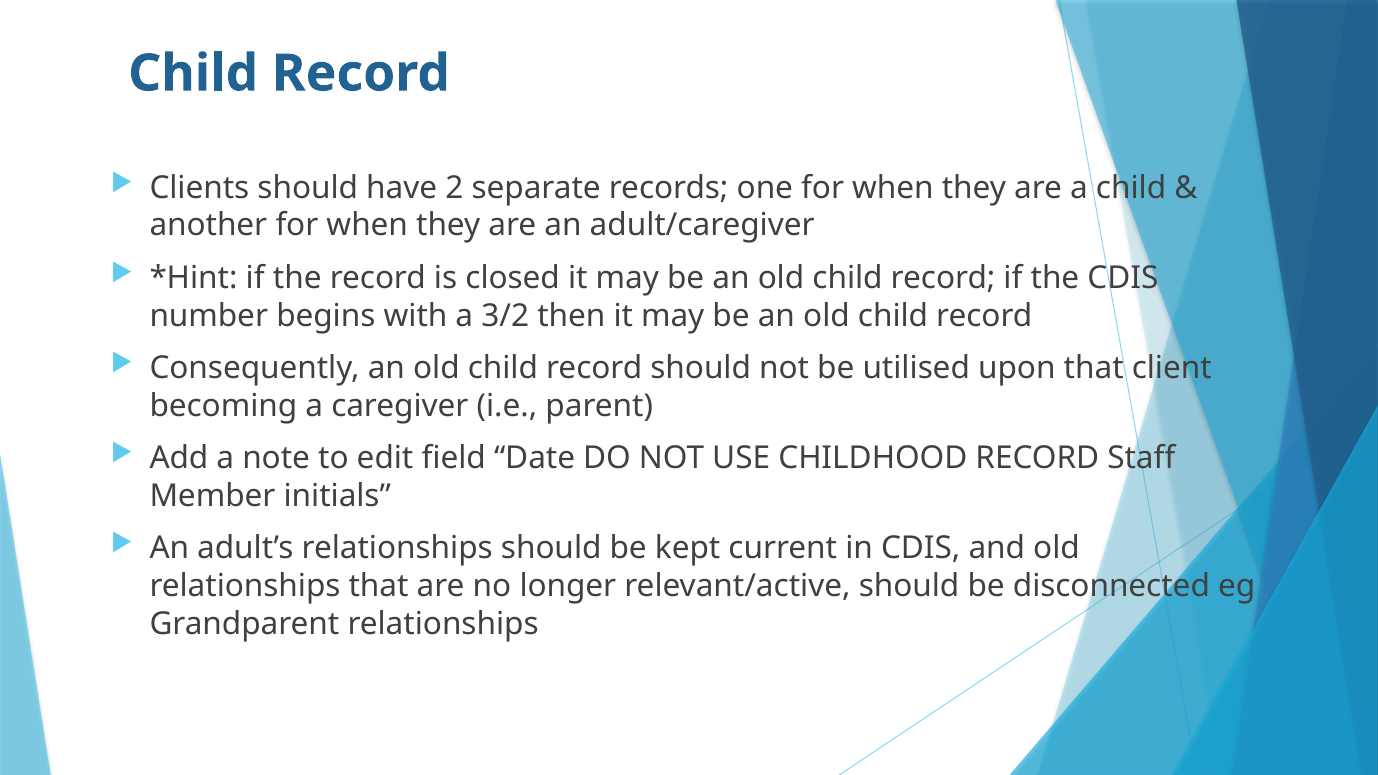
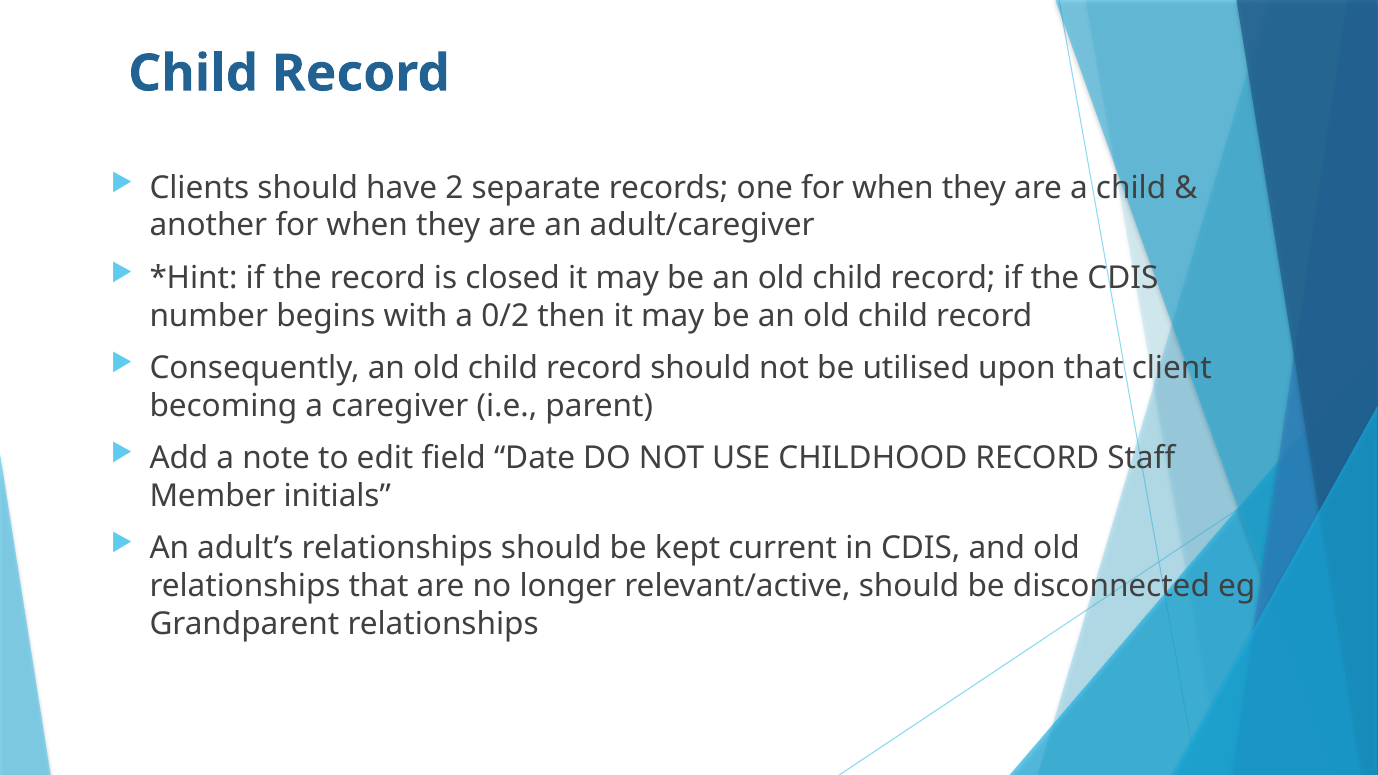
3/2: 3/2 -> 0/2 (505, 316)
